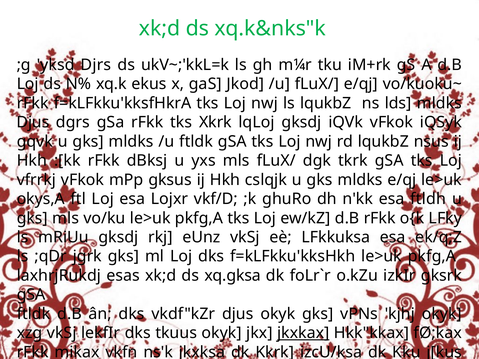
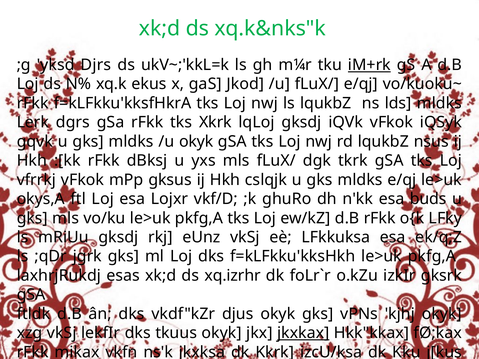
iM+rk underline: none -> present (369, 65)
Djus: Djus -> Lerk (33, 122)
/u ftldk: ftldk -> okyk (196, 142)
ftldh: ftldh -> buds (428, 199)
xq.gksa: xq.gksa -> xq.izrhr (233, 276)
